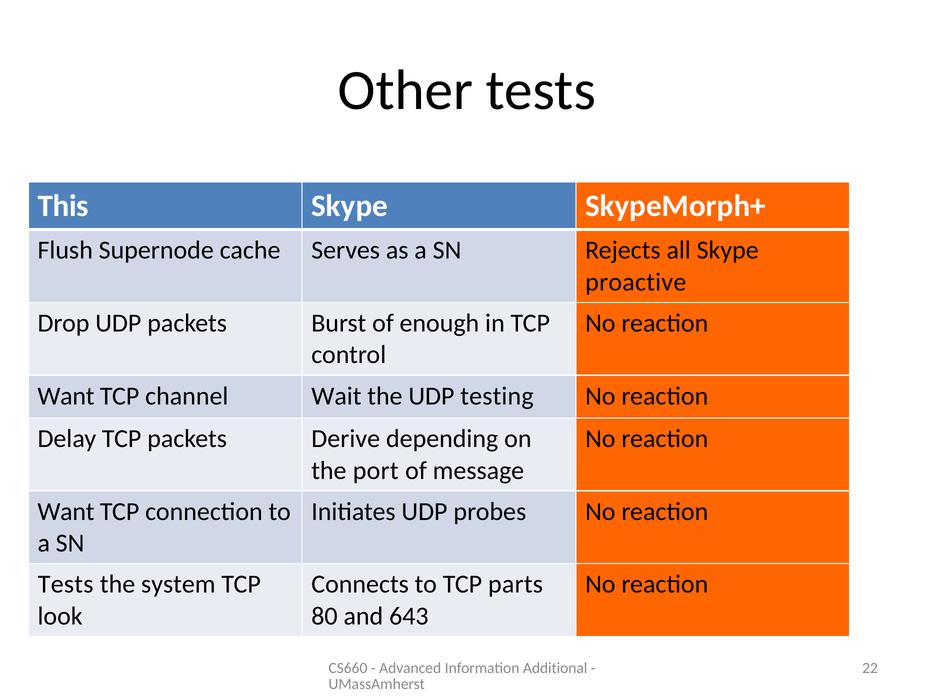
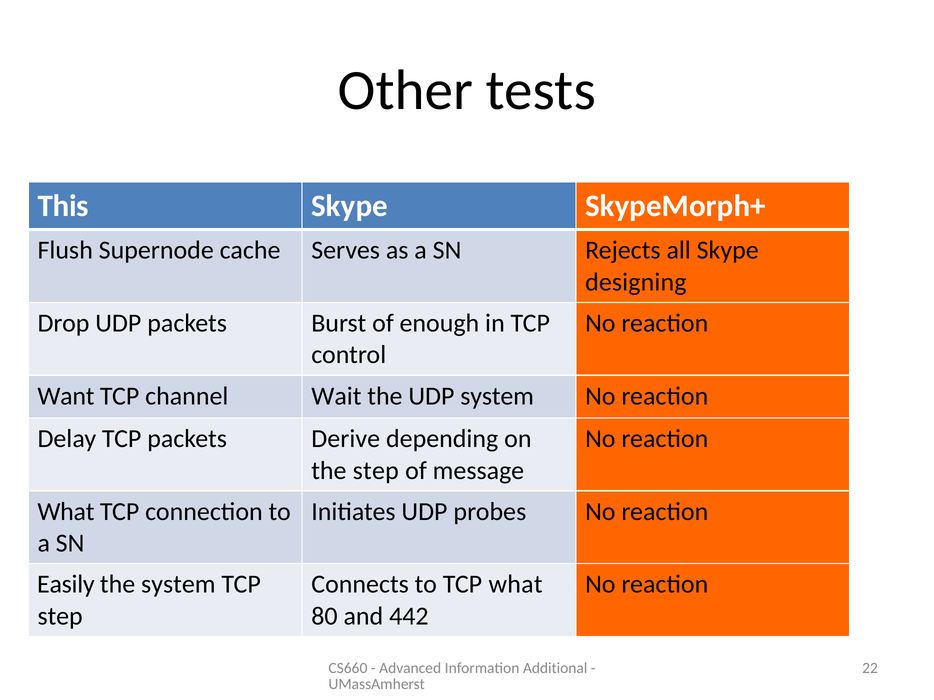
proactive: proactive -> designing (636, 282)
UDP testing: testing -> system (497, 396)
the port: port -> step (376, 471)
Want: Want -> What (66, 512)
Tests: Tests -> Easily (66, 585)
TCP parts: parts -> what (516, 585)
look: look -> step (60, 617)
643: 643 -> 442 (409, 617)
